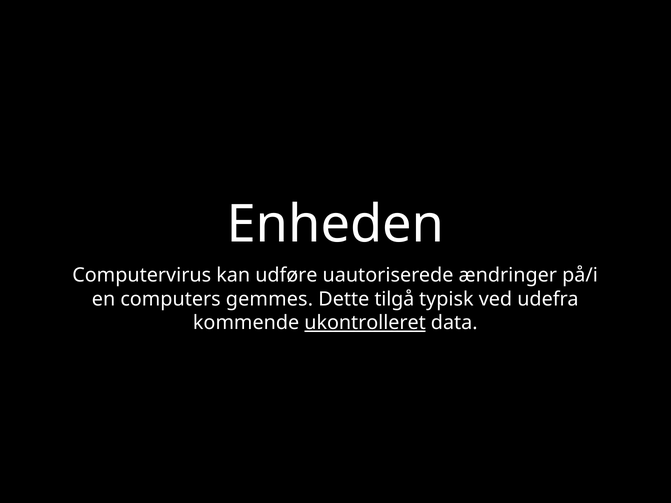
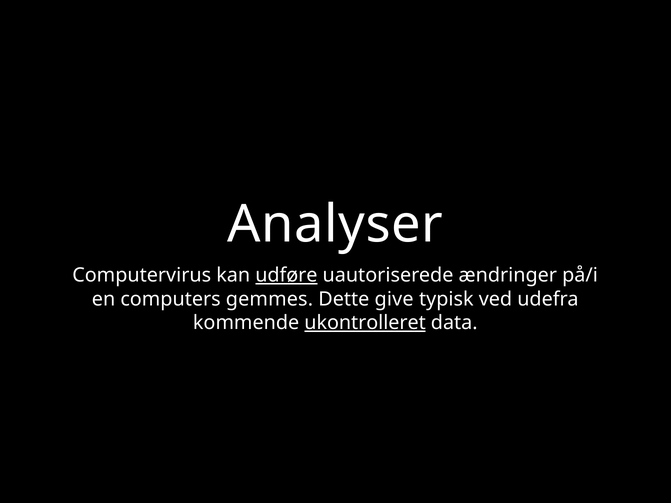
Enheden: Enheden -> Analyser (335, 224)
udføre underline: none -> present (286, 275)
tilgå: tilgå -> give (394, 299)
